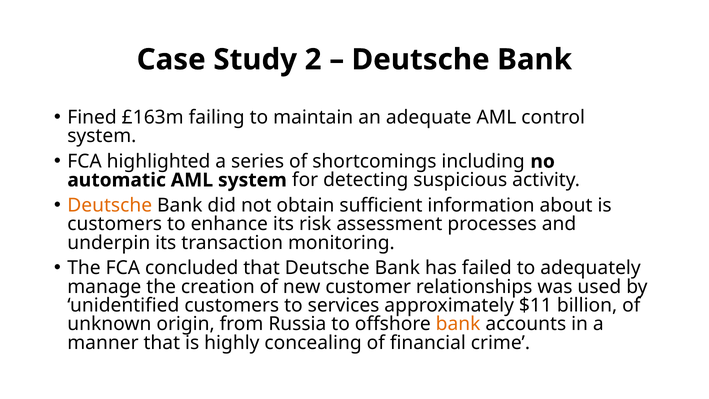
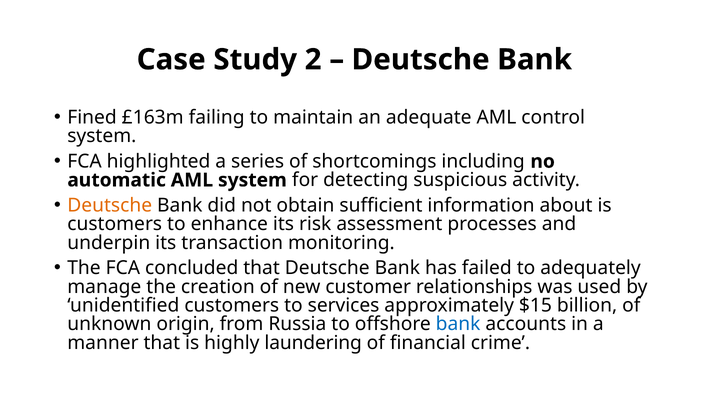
$11: $11 -> $15 (535, 305)
bank colour: orange -> blue (458, 324)
concealing: concealing -> laundering (313, 343)
